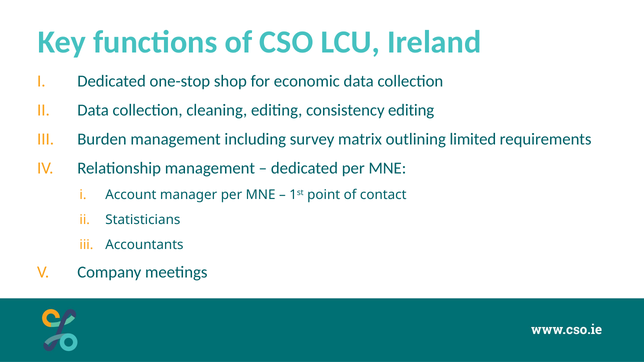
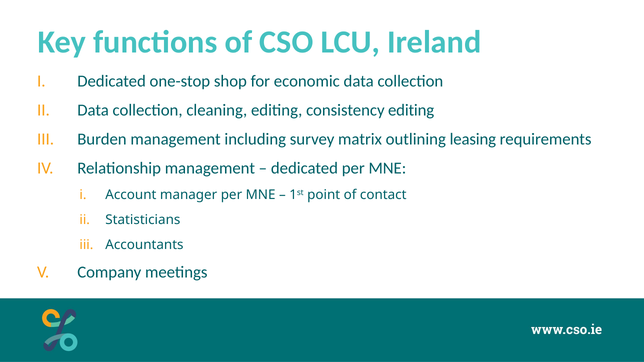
limited: limited -> leasing (473, 139)
